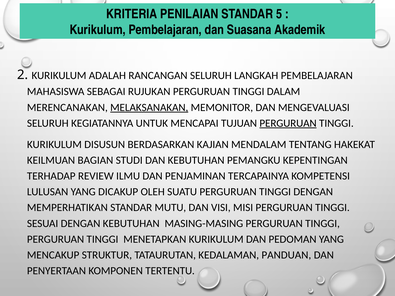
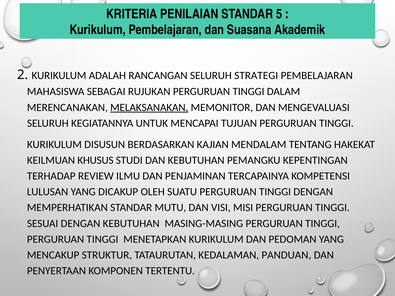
LANGKAH: LANGKAH -> STRATEGI (256, 75)
PERGURUAN underline: present -> none (288, 123)
BAGIAN: BAGIAN -> KHUSUS (95, 160)
